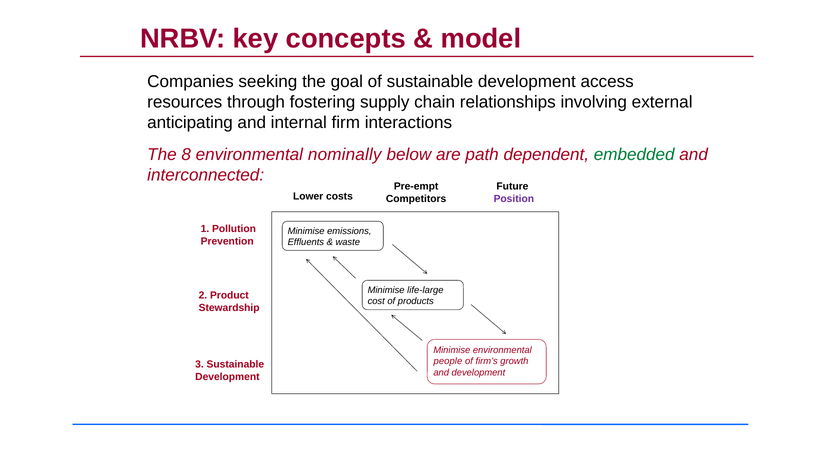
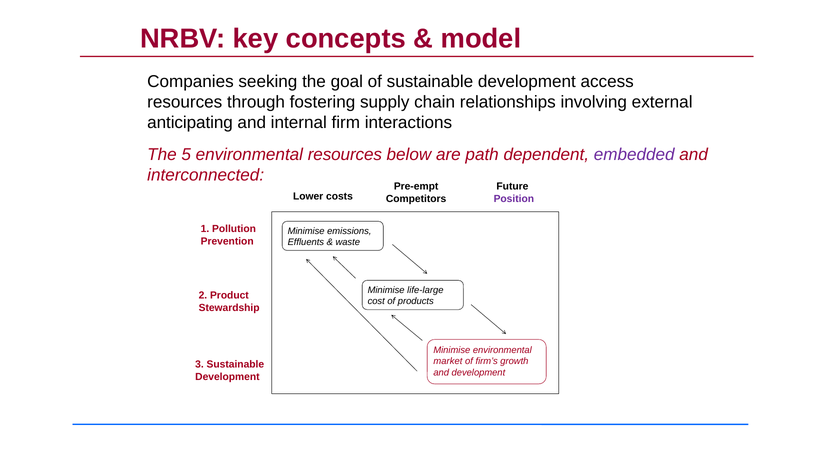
8: 8 -> 5 (186, 155)
environmental nominally: nominally -> resources (345, 155)
embedded colour: green -> purple (634, 155)
people: people -> market (448, 361)
